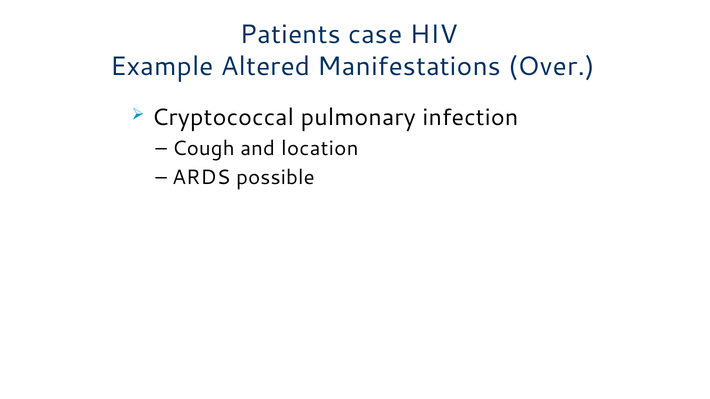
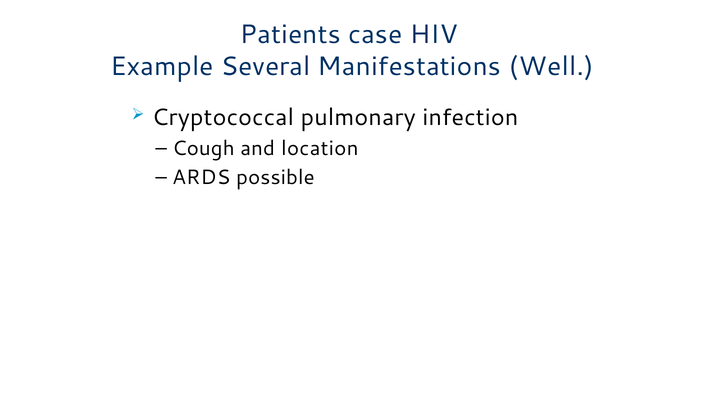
Altered: Altered -> Several (266, 67)
Over: Over -> Well (551, 67)
